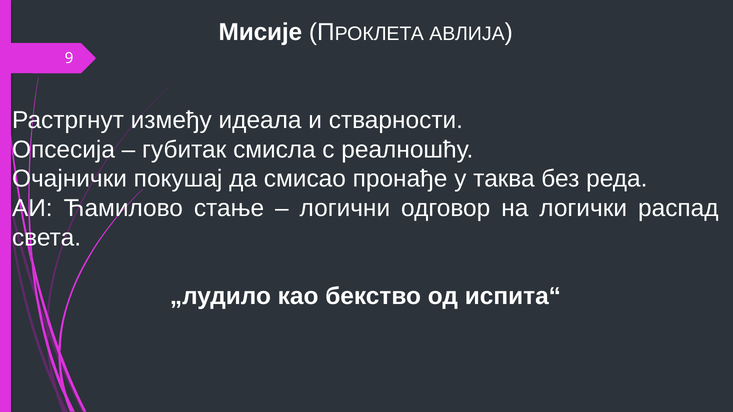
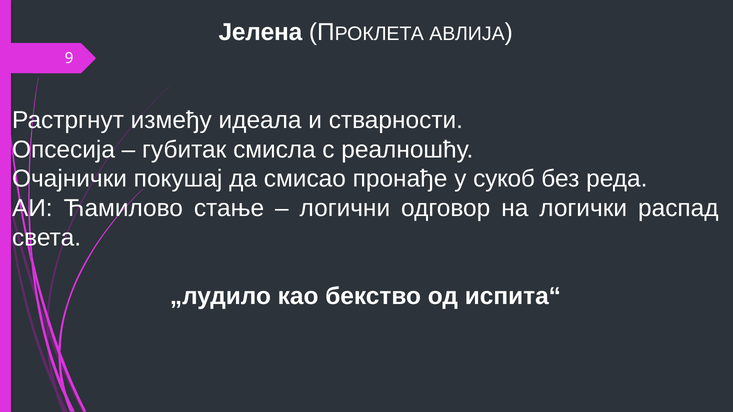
Мисије: Мисије -> Јелена (260, 32)
таква: таква -> сукоб (504, 179)
